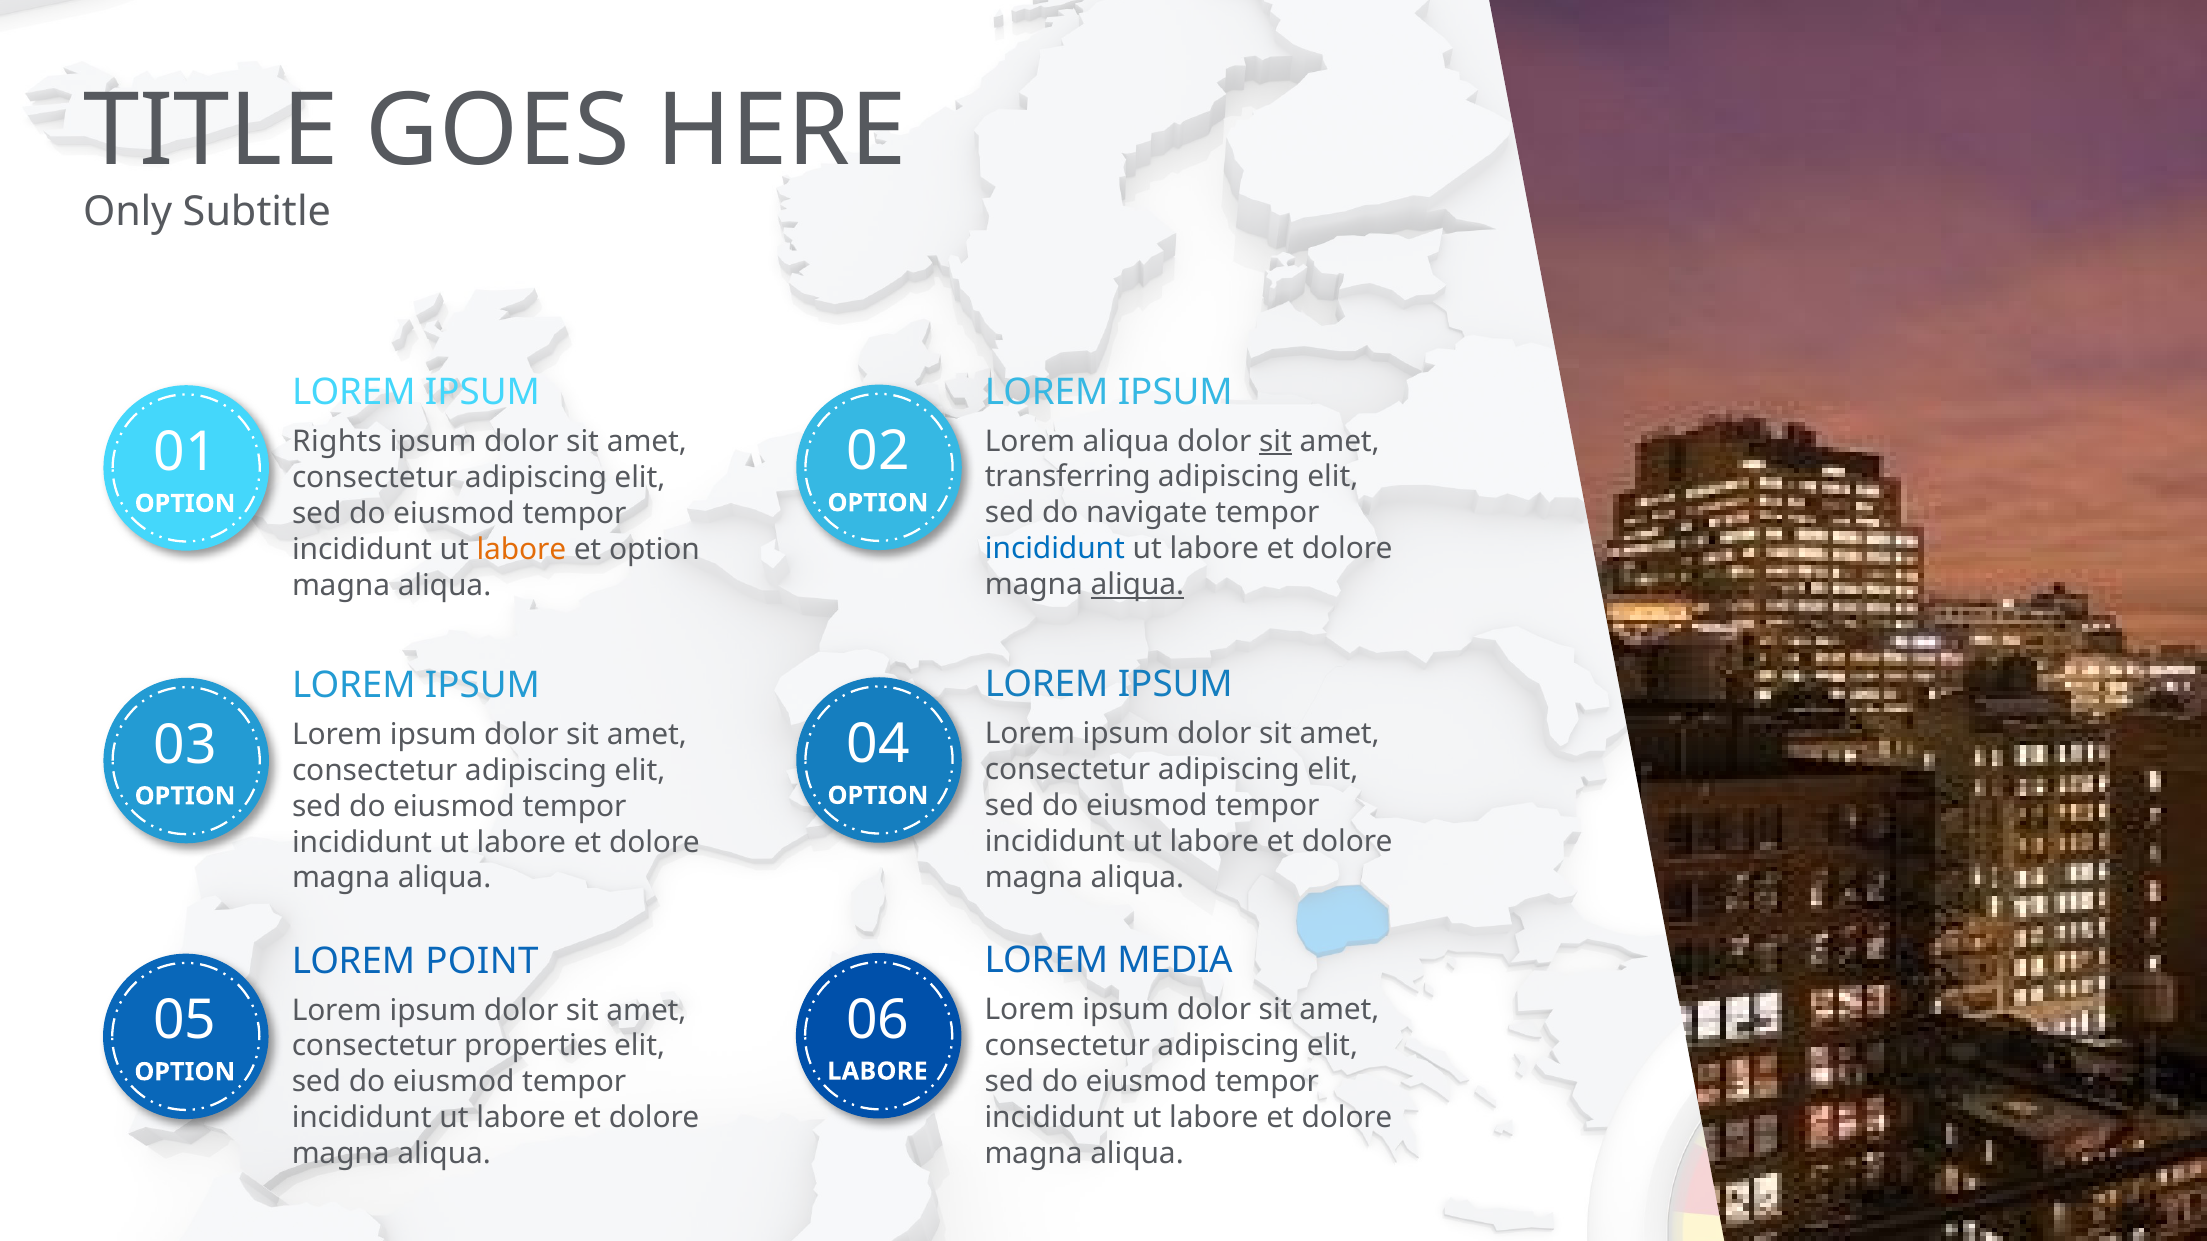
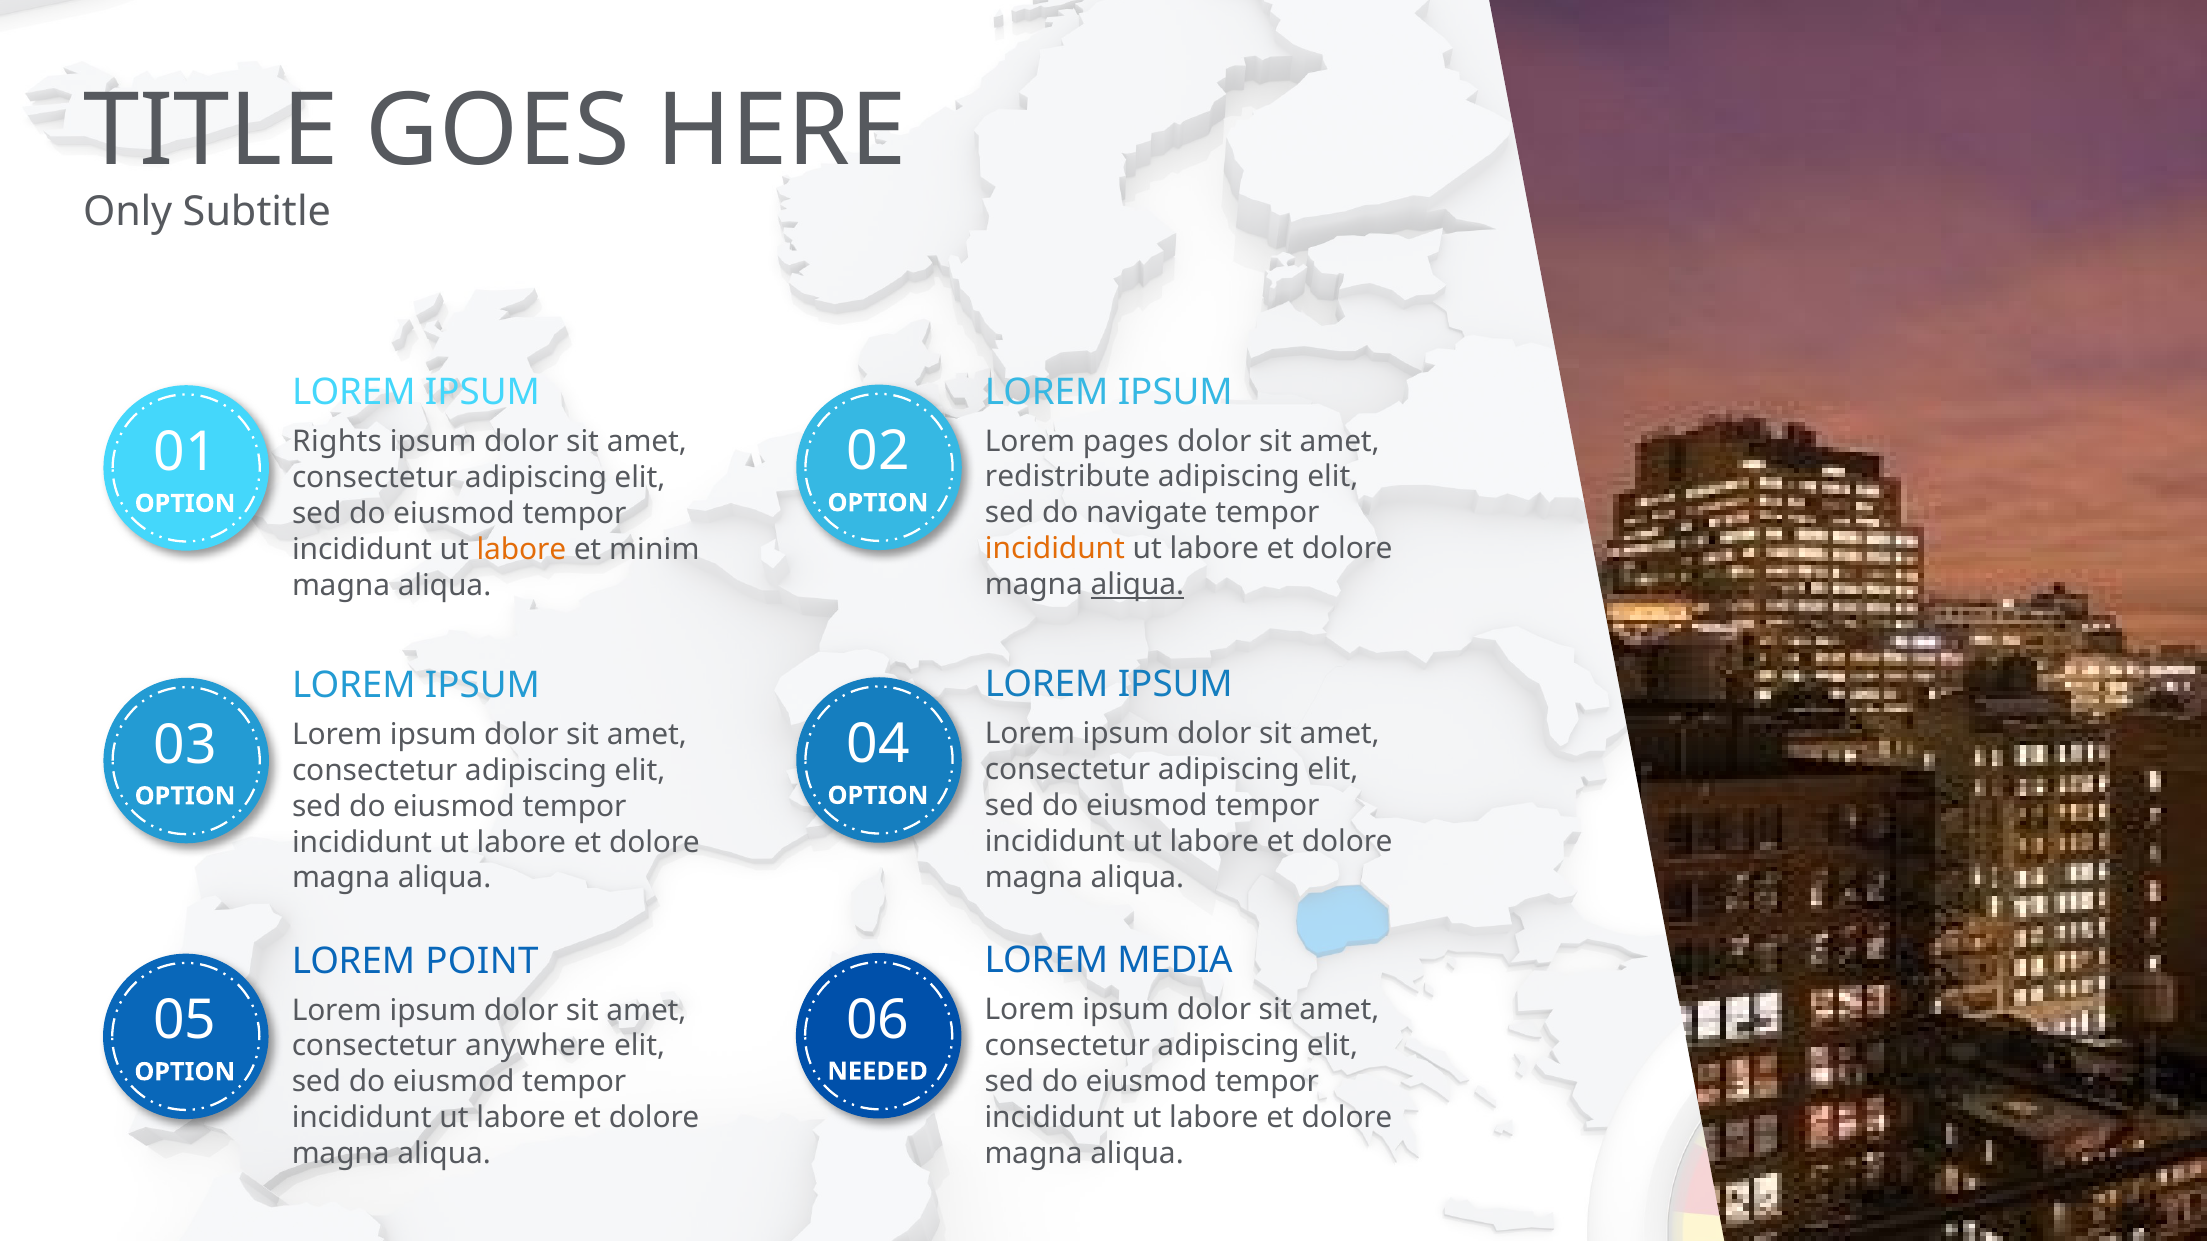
Lorem aliqua: aliqua -> pages (1126, 441)
sit underline: present -> none (1275, 441)
transferring: transferring -> redistribute (1068, 477)
incididunt colour: blue -> orange (1055, 549)
et option: option -> minim (654, 550)
properties: properties -> anywhere (535, 1046)
LABORE: LABORE -> NEEDED (878, 1072)
